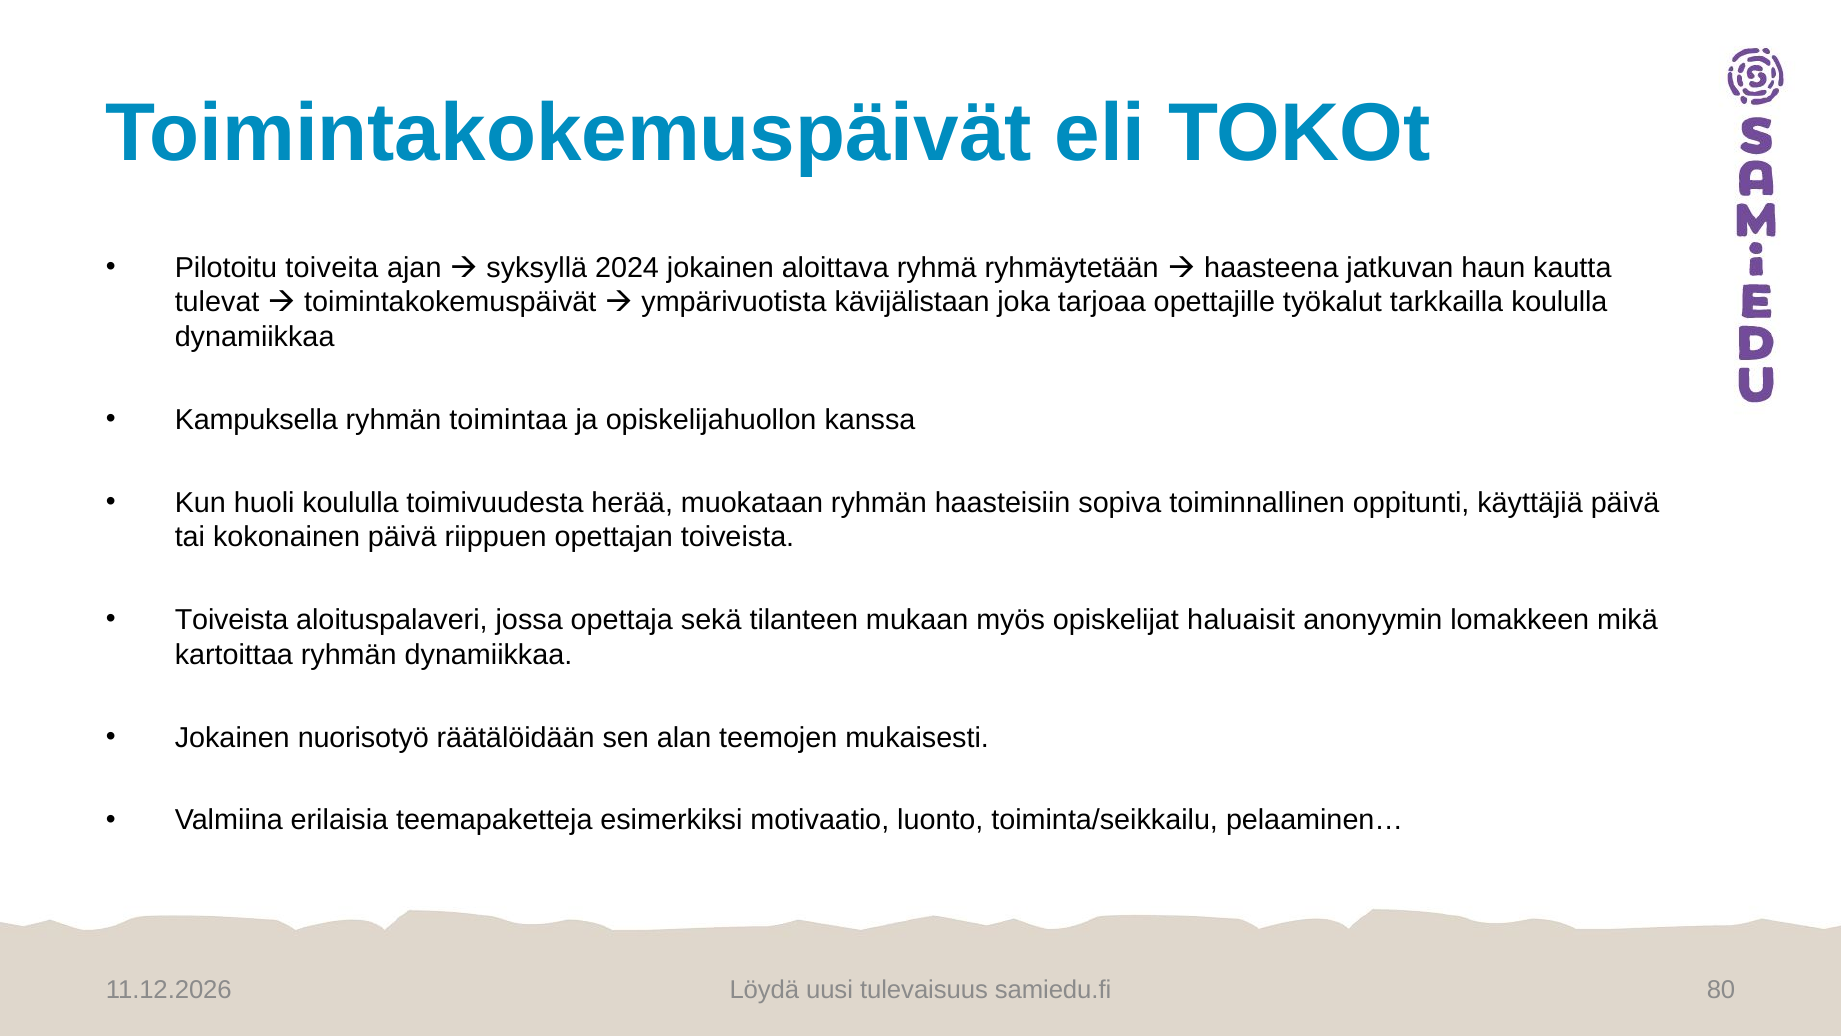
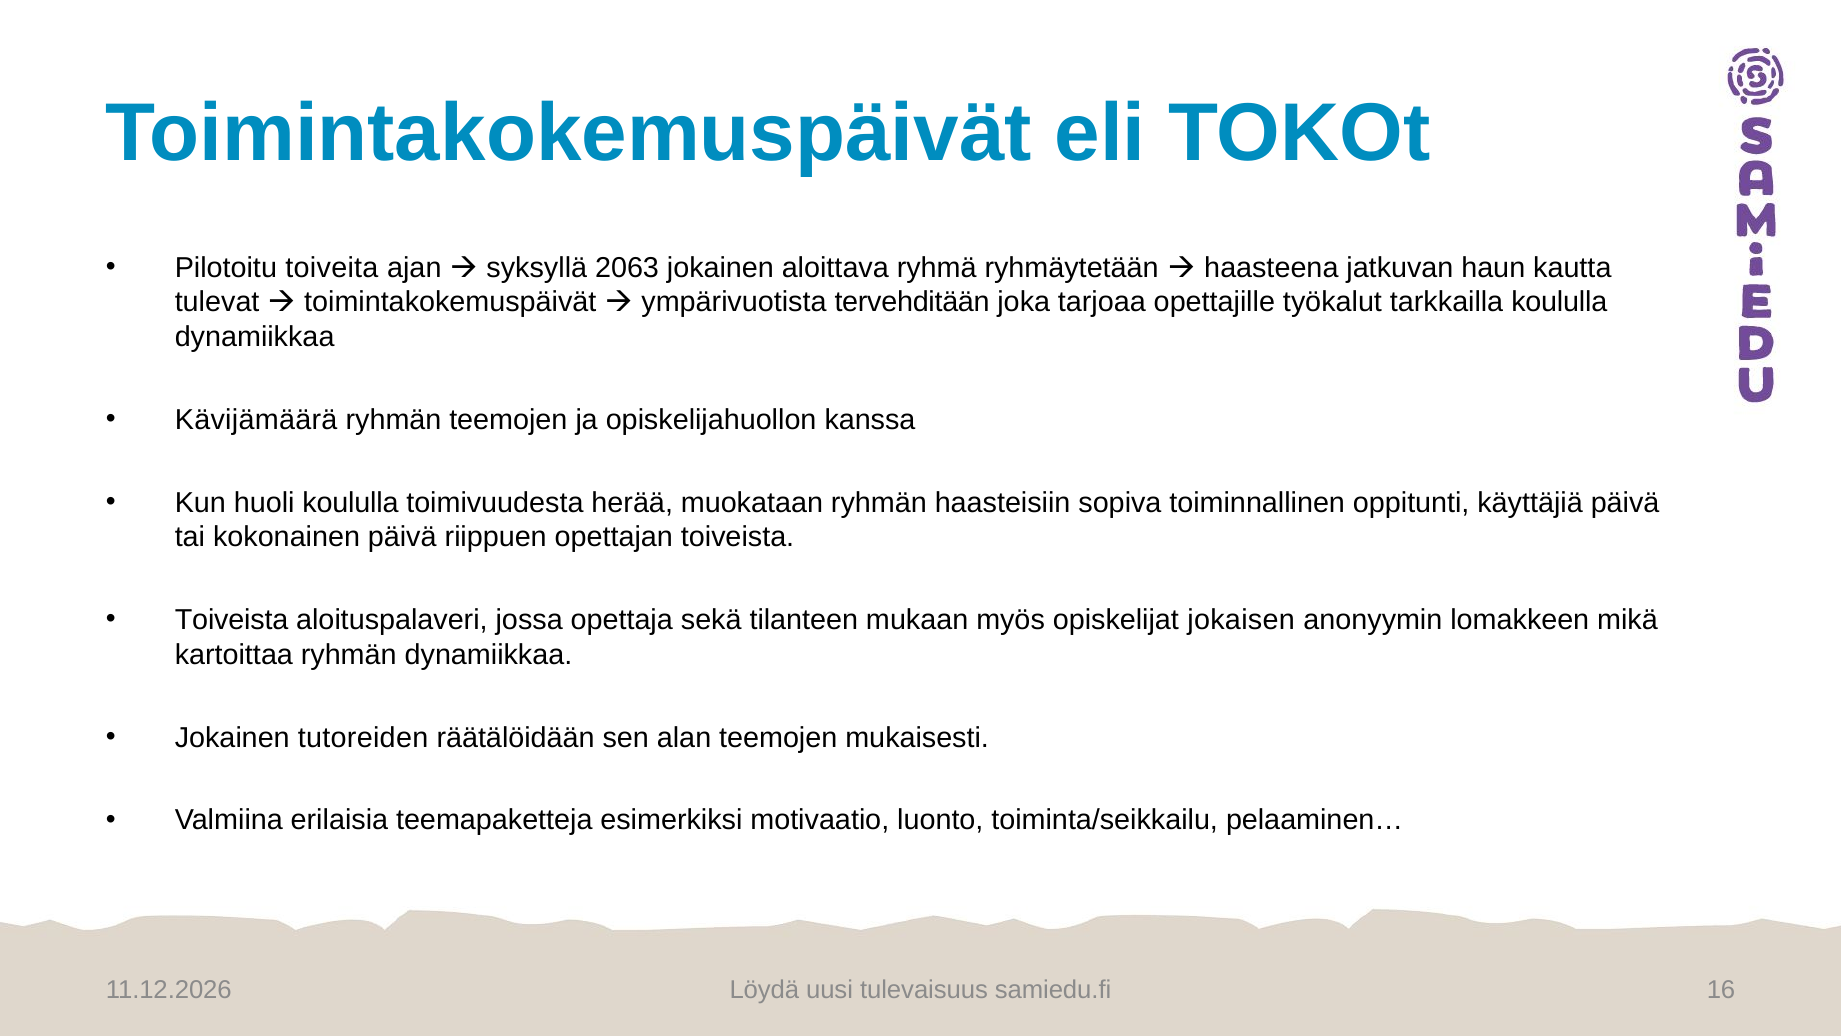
2024: 2024 -> 2063 (627, 268)
kävijälistaan: kävijälistaan -> tervehditään (912, 302)
Kampuksella: Kampuksella -> Kävijämäärä (256, 420)
ryhmän toimintaa: toimintaa -> teemojen (508, 420)
haluaisit: haluaisit -> jokaisen (1241, 620)
nuorisotyö: nuorisotyö -> tutoreiden (363, 737)
80: 80 -> 16 (1721, 989)
